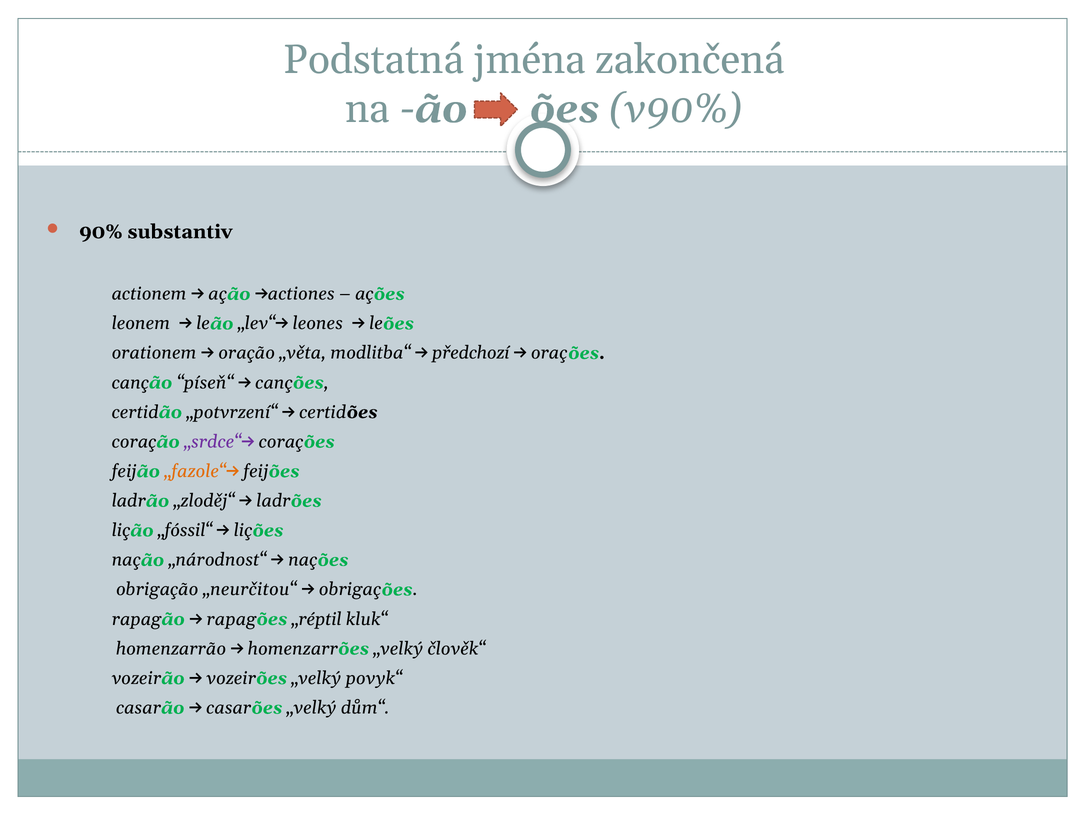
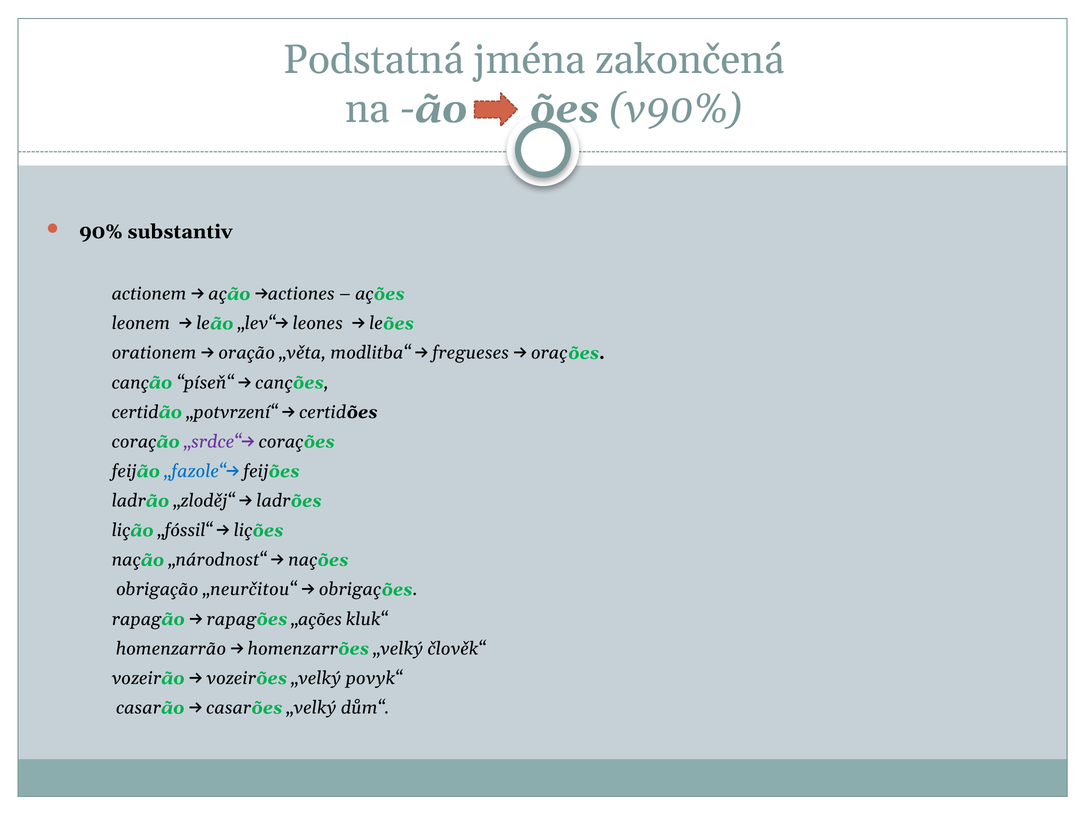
předchozí: předchozí -> fregueses (471, 353)
„fazole“→ colour: orange -> blue (202, 471)
„réptil: „réptil -> „ações (317, 619)
